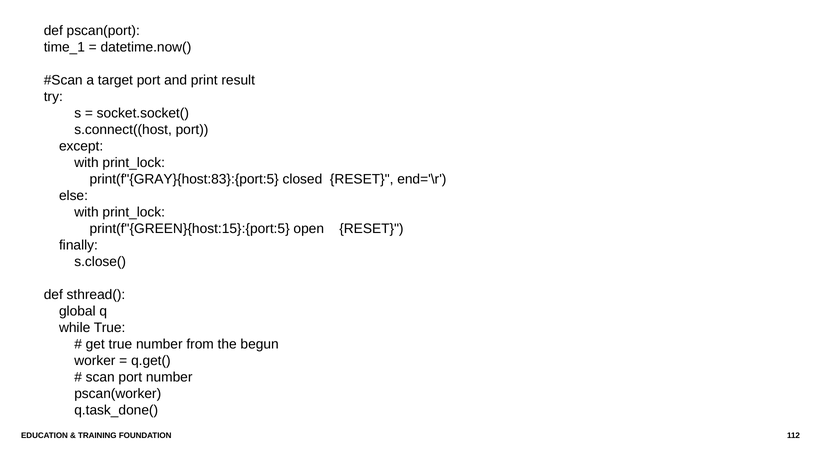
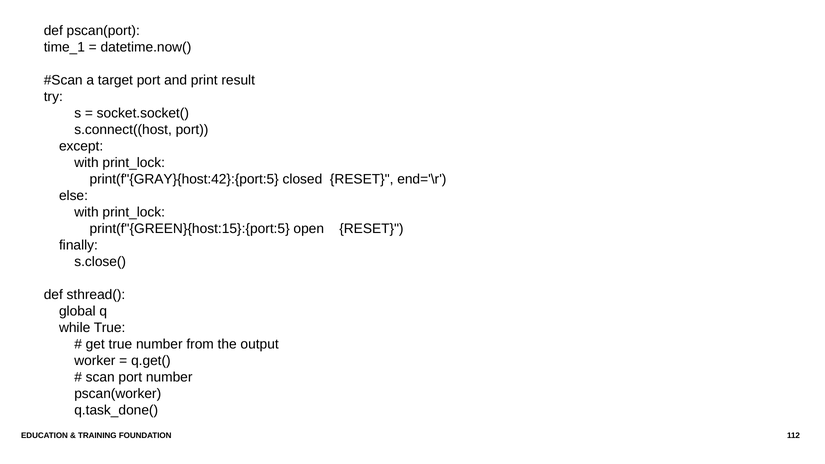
print(f"{GRAY}{host:83}:{port:5: print(f"{GRAY}{host:83}:{port:5 -> print(f"{GRAY}{host:42}:{port:5 (184, 179)
begun: begun -> output (260, 344)
